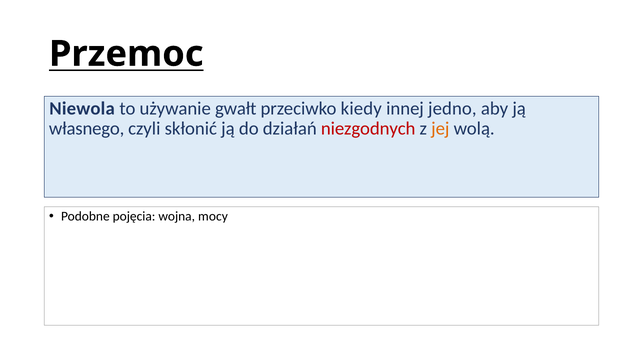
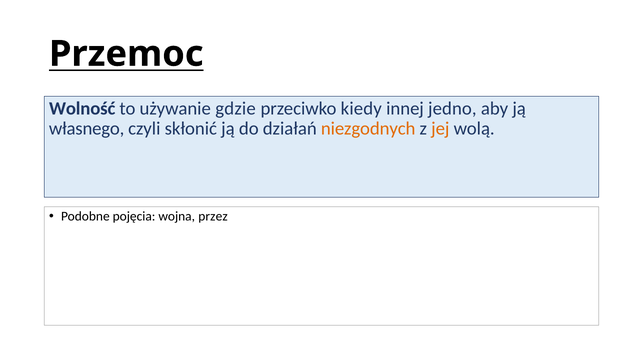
Niewola: Niewola -> Wolność (82, 109)
gwałt: gwałt -> gdzie (236, 109)
niezgodnych colour: red -> orange (368, 129)
mocy: mocy -> przez (213, 217)
